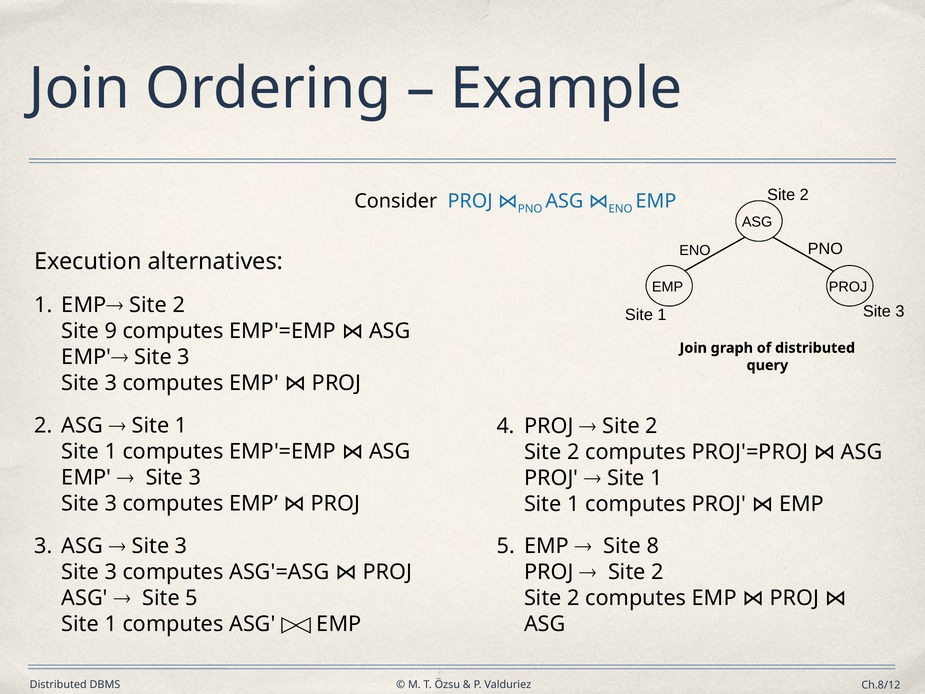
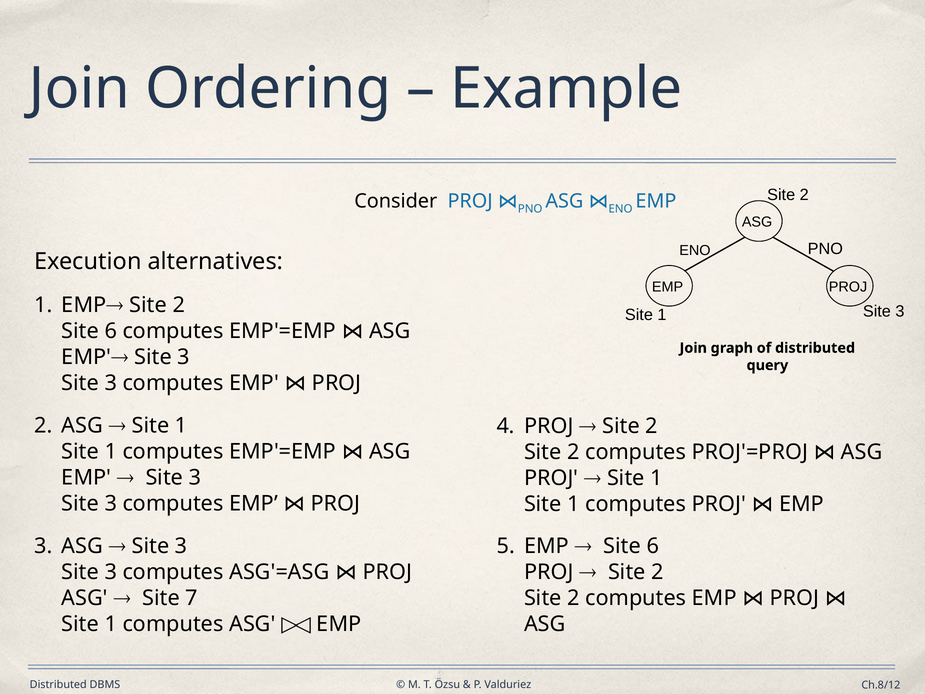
9: 9 -> 6 (111, 331)
8: 8 -> 6 (653, 546)
Site 5: 5 -> 7 (192, 598)
